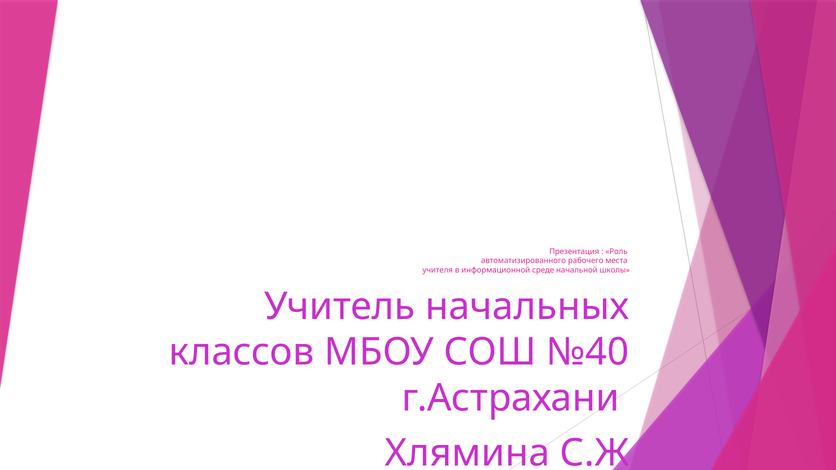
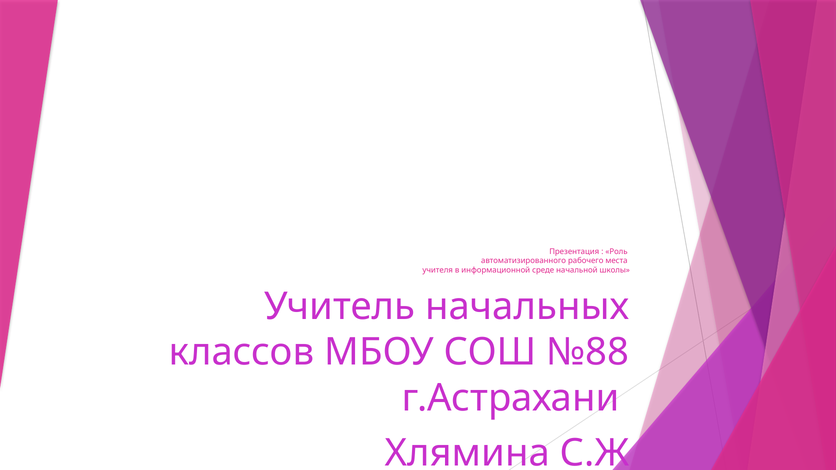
№40: №40 -> №88 (588, 353)
